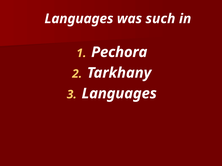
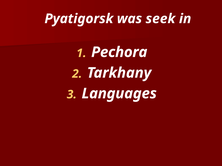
Languages: Languages -> Pyatigorsk (79, 19)
such: such -> seek (160, 19)
